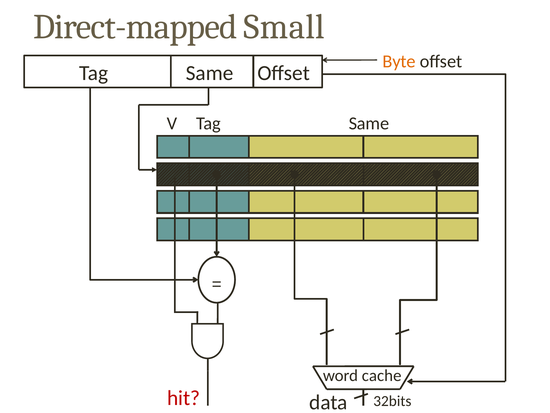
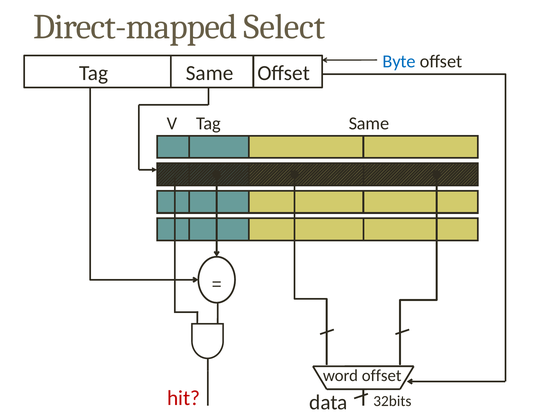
Small: Small -> Select (284, 27)
Byte colour: orange -> blue (399, 61)
word cache: cache -> offset (382, 375)
